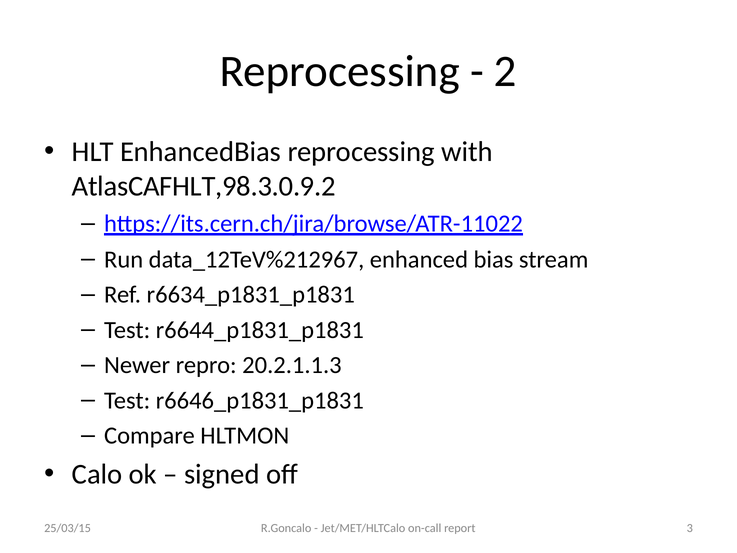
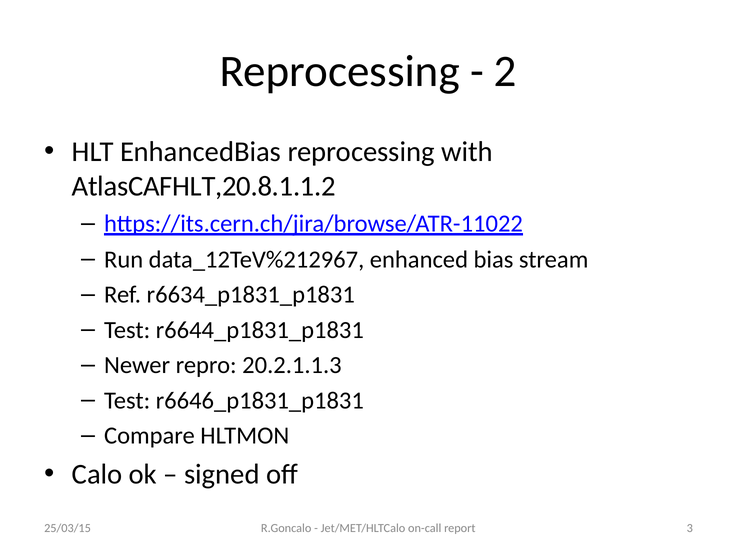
AtlasCAFHLT,98.3.0.9.2: AtlasCAFHLT,98.3.0.9.2 -> AtlasCAFHLT,20.8.1.1.2 (204, 186)
